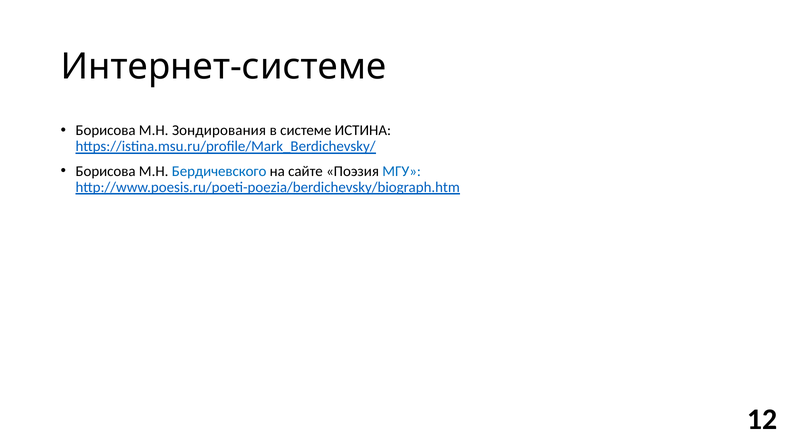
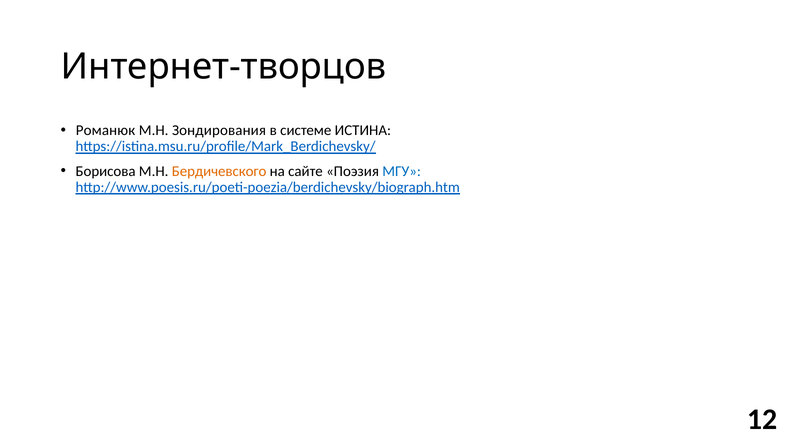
Интернет-системе: Интернет-системе -> Интернет-творцов (224, 67)
Борисова: Борисова -> Романюк (106, 130)
Бердичевского colour: blue -> orange (219, 171)
